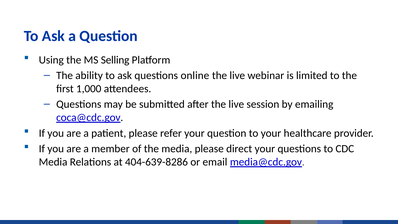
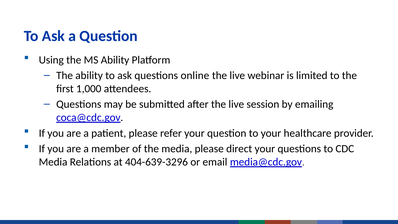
MS Selling: Selling -> Ability (115, 60)
404-639-8286: 404-639-8286 -> 404-639-3296 (156, 162)
